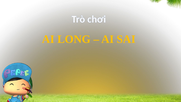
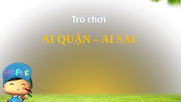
LONG: LONG -> QUẬN (74, 39)
